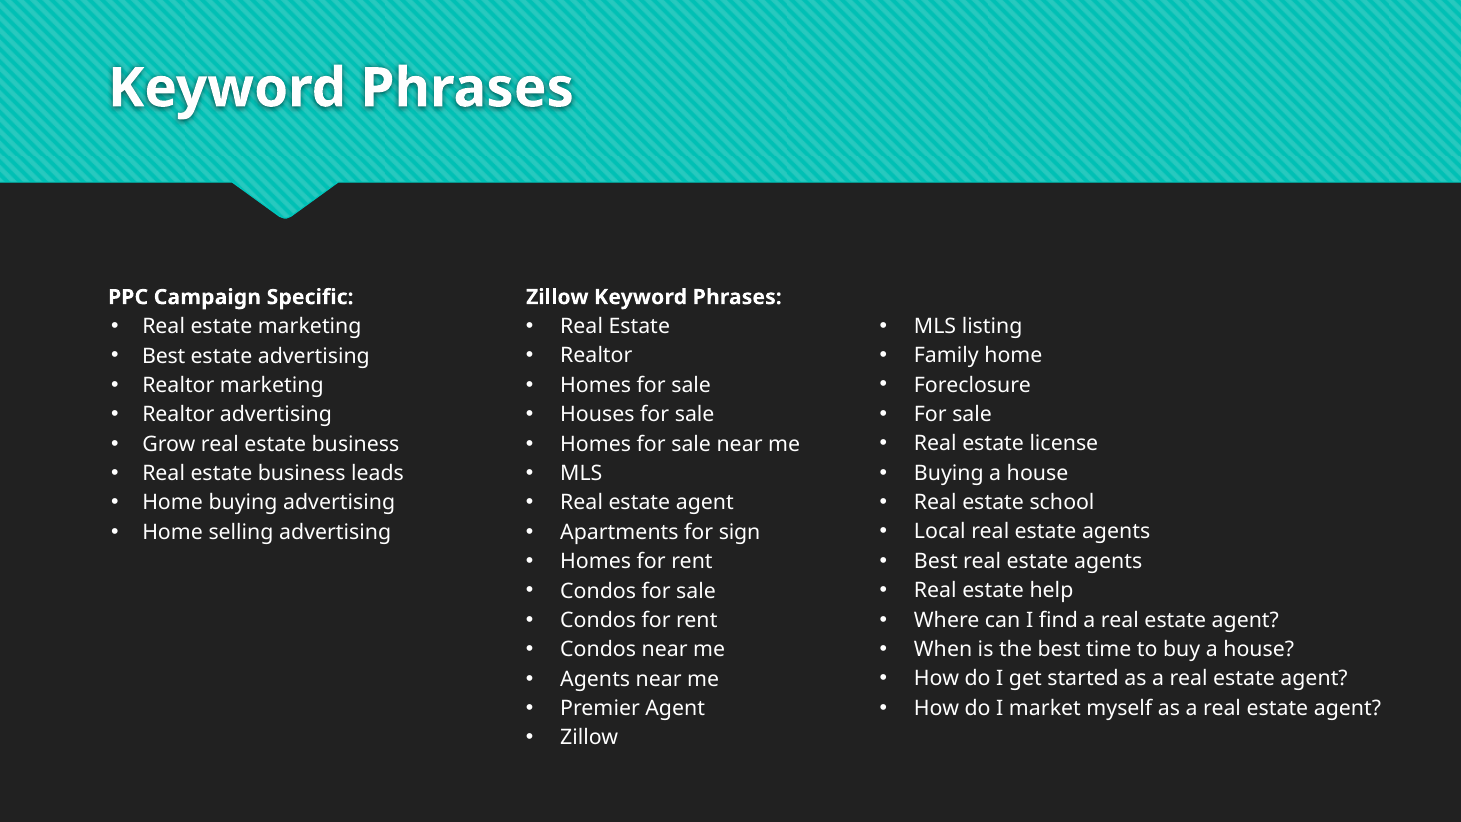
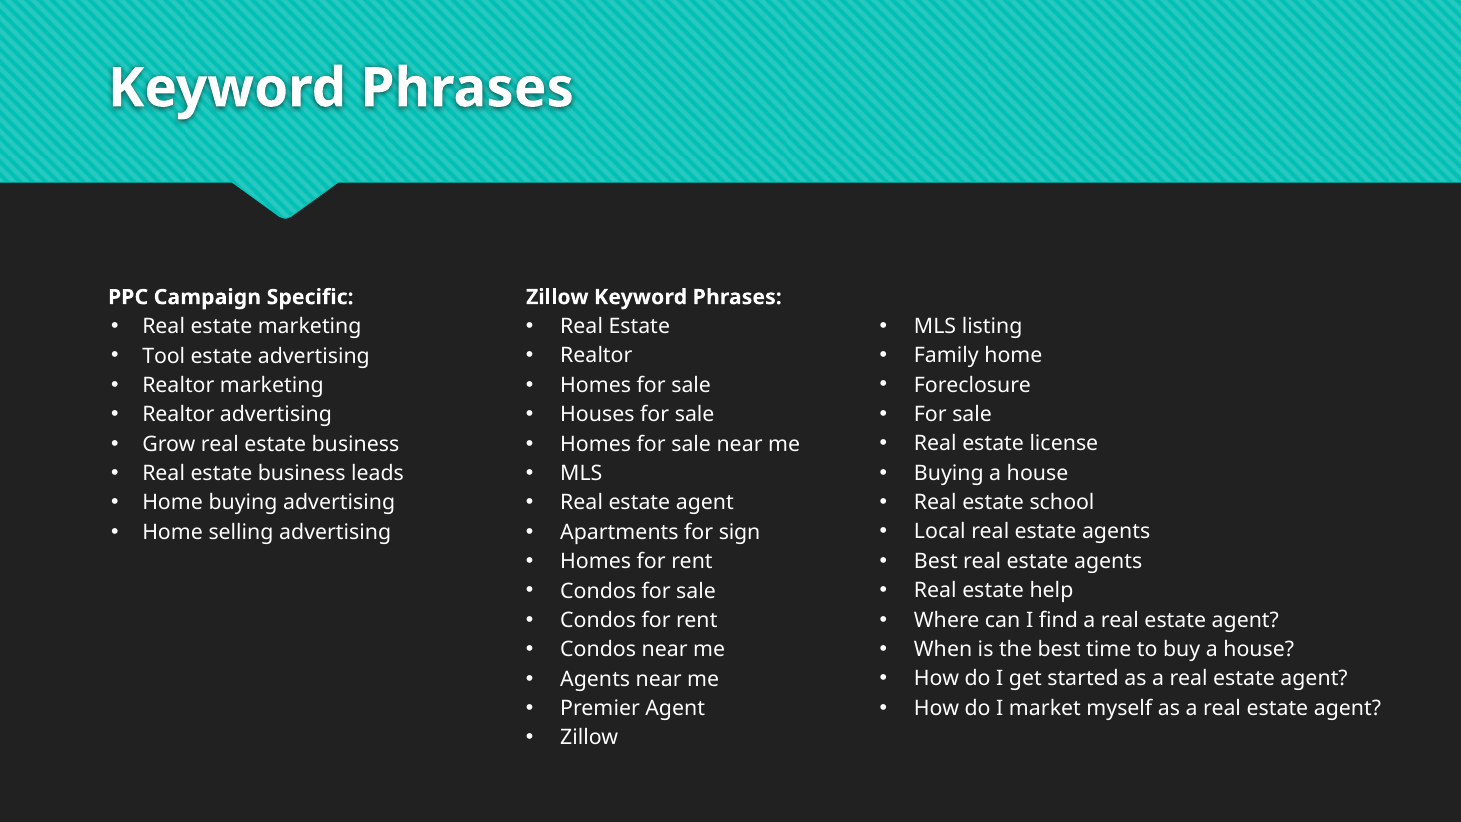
Best: Best -> Tool (164, 356)
